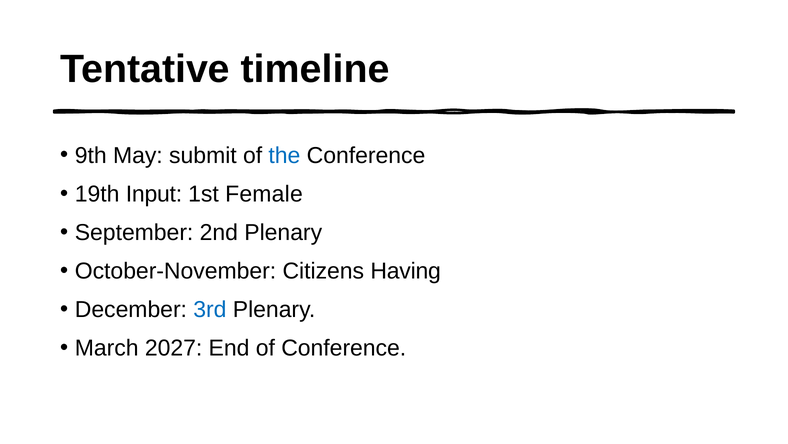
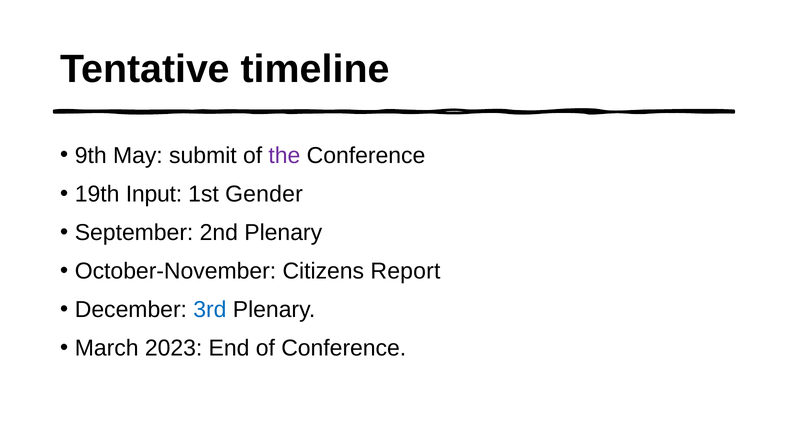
the colour: blue -> purple (284, 155)
Female: Female -> Gender (264, 194)
Having: Having -> Report (405, 271)
2027: 2027 -> 2023 (174, 348)
